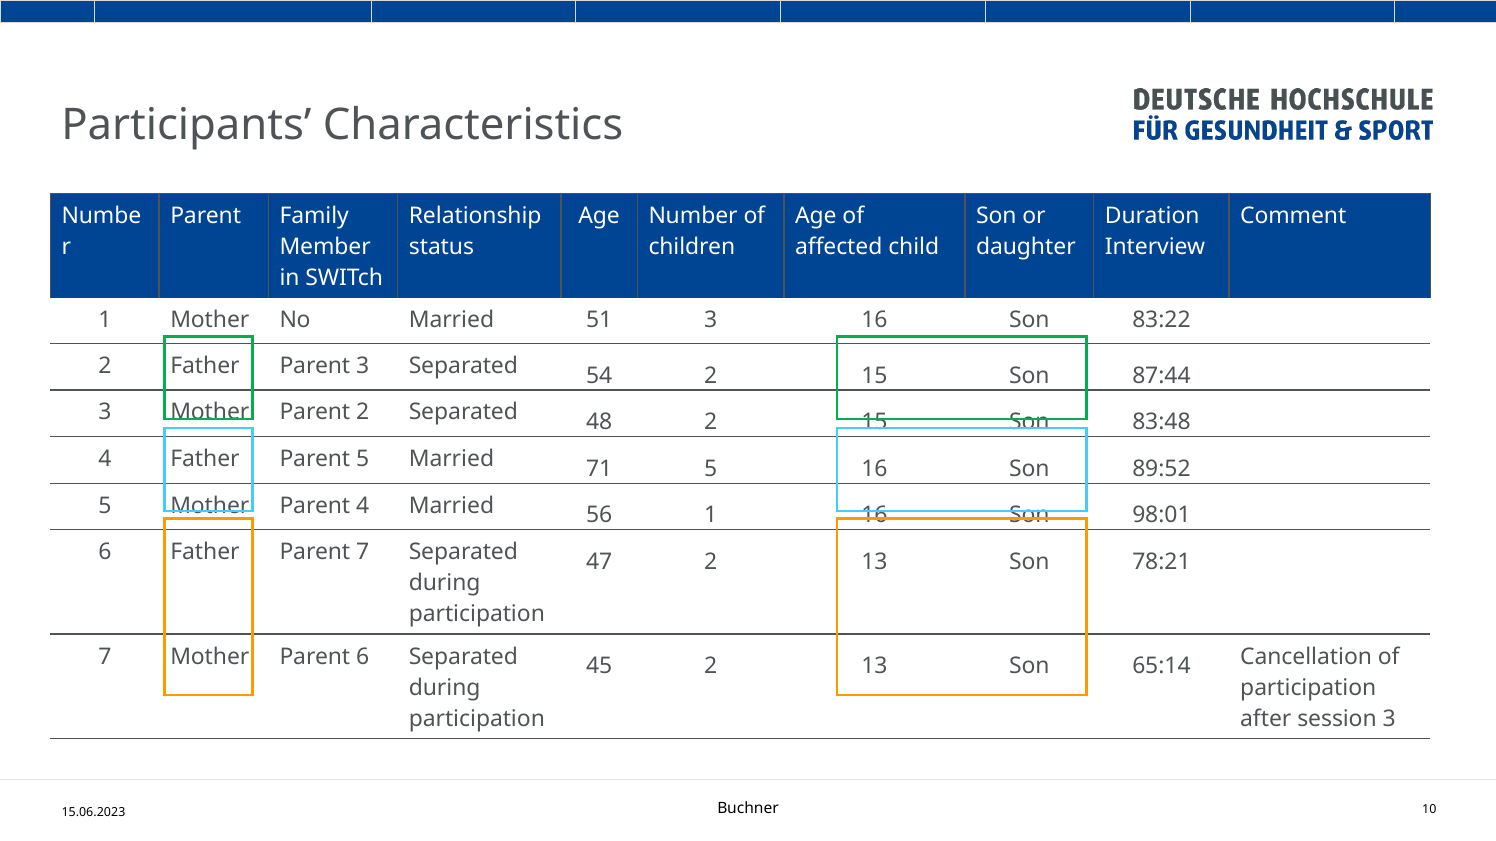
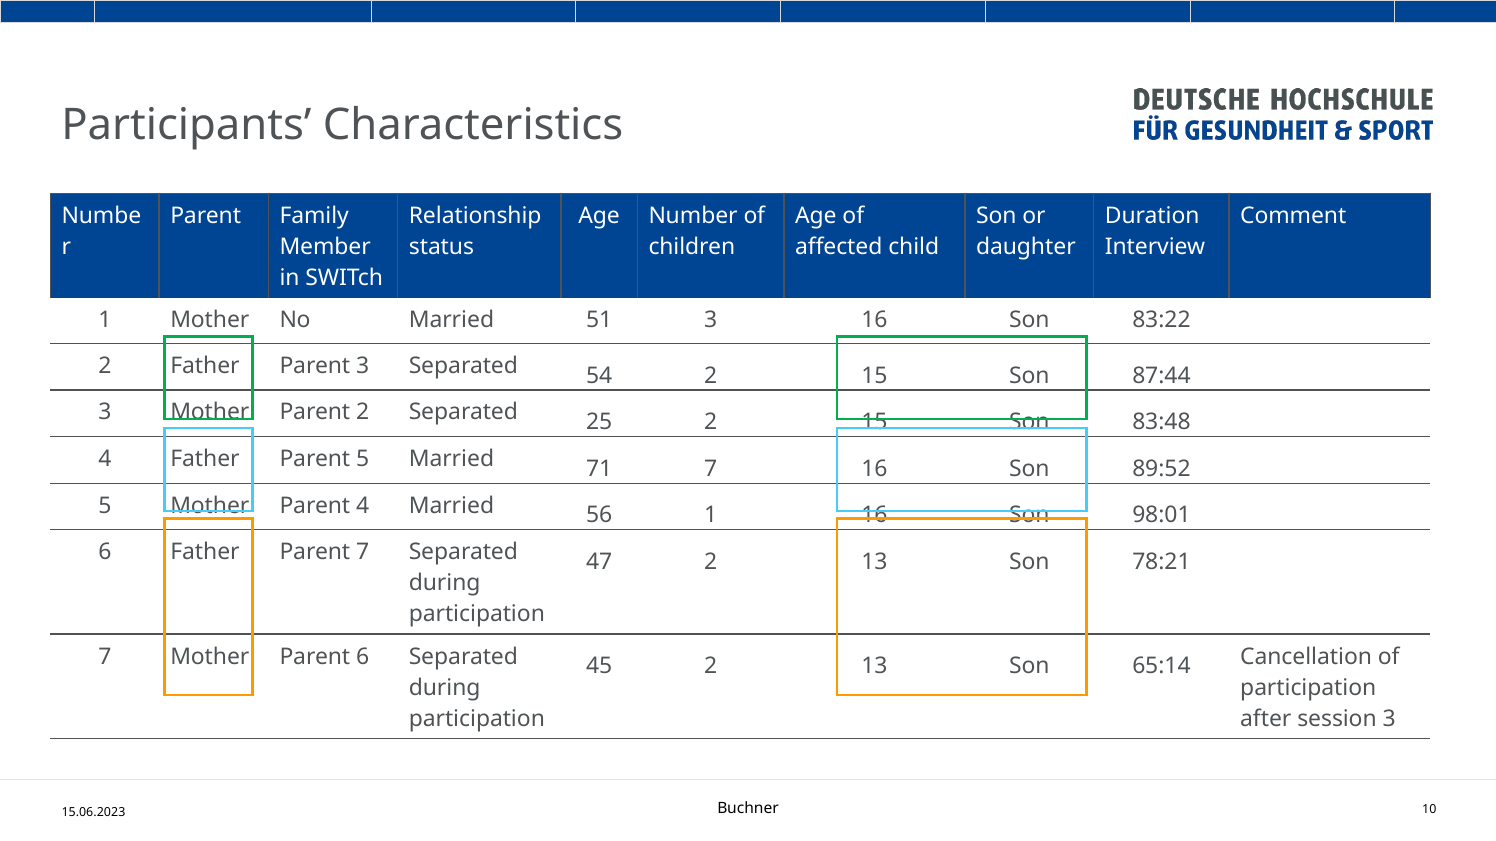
48: 48 -> 25 (599, 423)
71 5: 5 -> 7 (711, 469)
